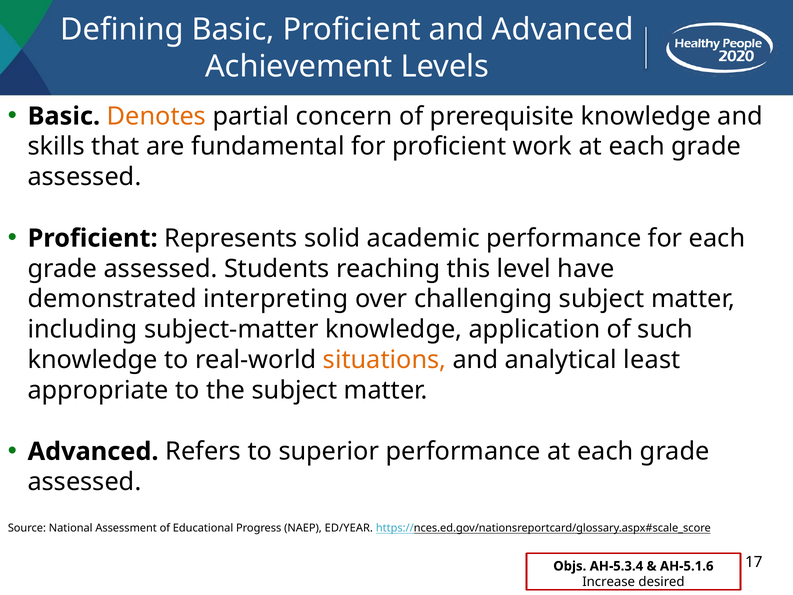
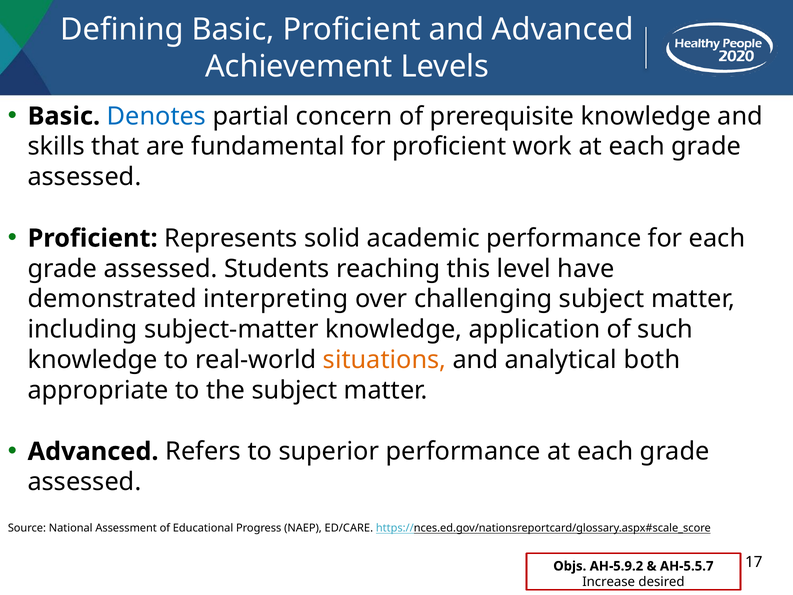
Denotes colour: orange -> blue (156, 116)
least: least -> both (652, 360)
ED/YEAR: ED/YEAR -> ED/CARE (349, 528)
AH-5.3.4: AH-5.3.4 -> AH-5.9.2 (616, 566)
AH-5.1.6: AH-5.1.6 -> AH-5.5.7 (687, 566)
